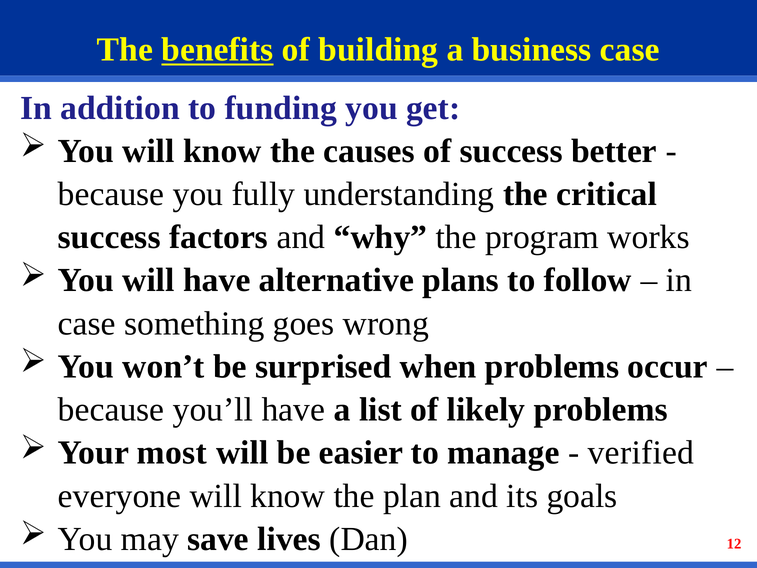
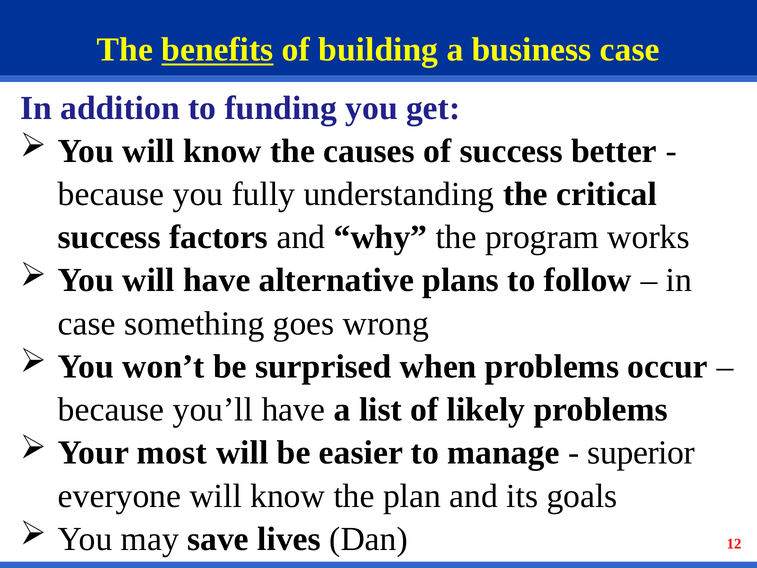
verified: verified -> superior (641, 453)
